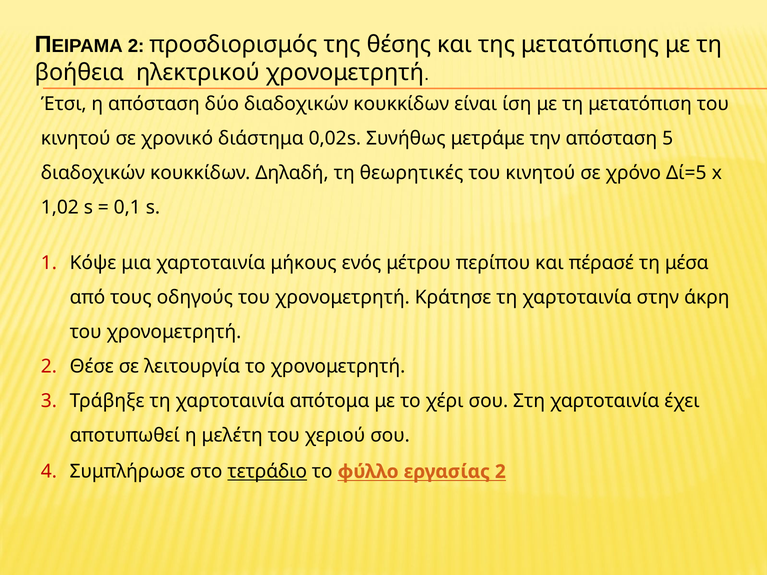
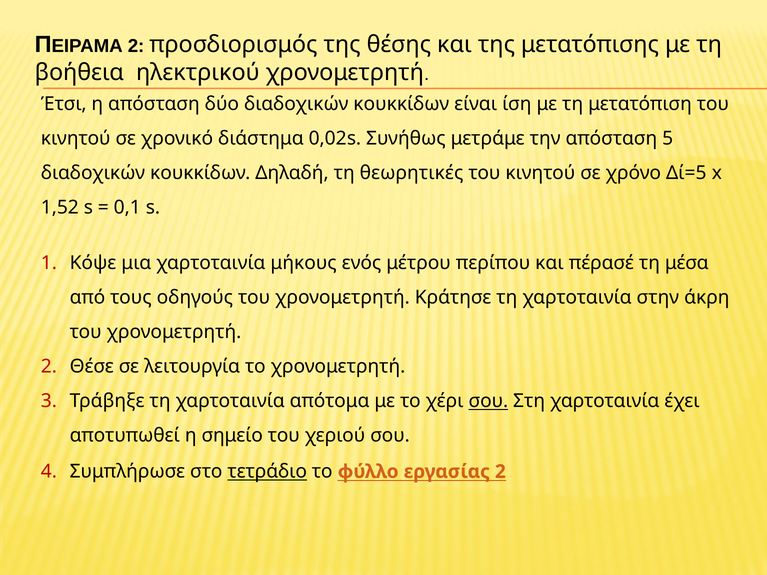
1,02: 1,02 -> 1,52 (60, 208)
σου underline: none -> present (488, 401)
μελέτη: μελέτη -> σημείο (232, 436)
